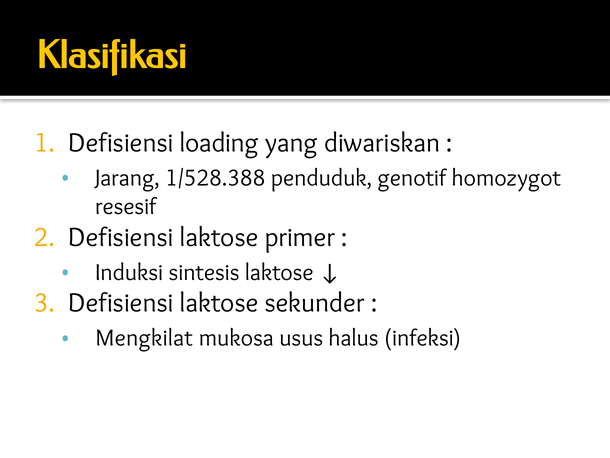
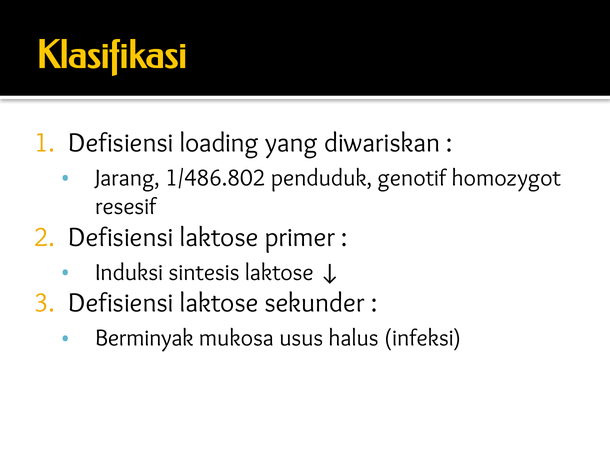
1/528.388: 1/528.388 -> 1/486.802 (215, 178)
Mengkilat: Mengkilat -> Berminyak (144, 338)
